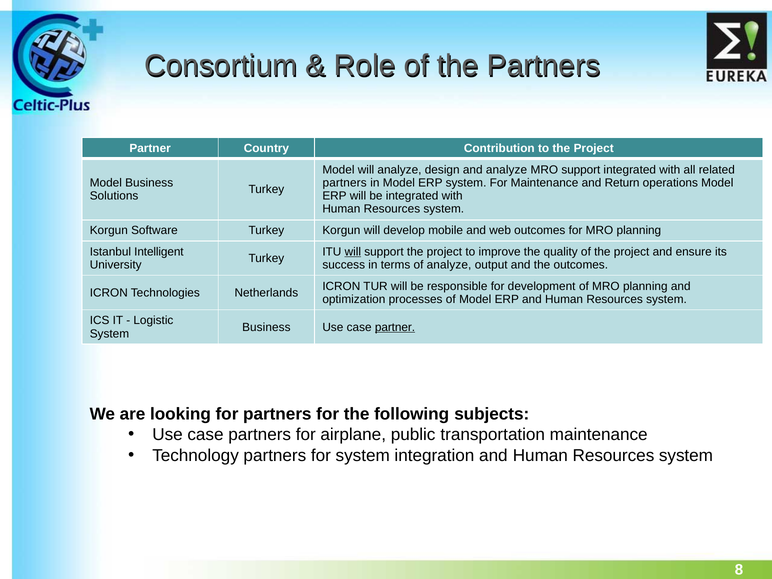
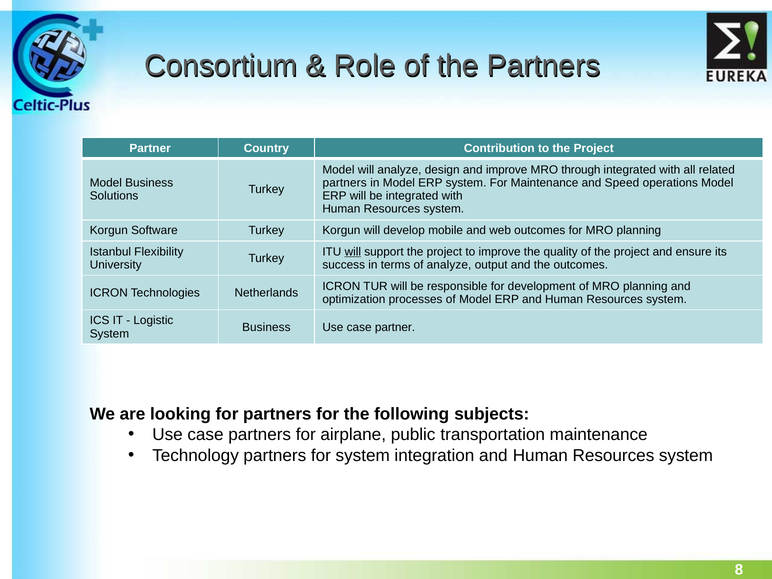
and analyze: analyze -> improve (507, 170)
MRO support: support -> through (581, 170)
Return: Return -> Speed (622, 183)
Intelligent: Intelligent -> Flexibility (159, 252)
partner underline: present -> none (395, 327)
